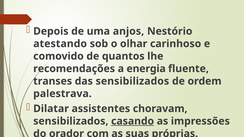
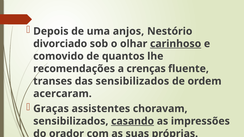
atestando: atestando -> divorciado (60, 44)
carinhoso underline: none -> present (176, 44)
energia: energia -> crenças (146, 69)
palestrava: palestrava -> acercaram (62, 94)
Dilatar: Dilatar -> Graças (51, 109)
